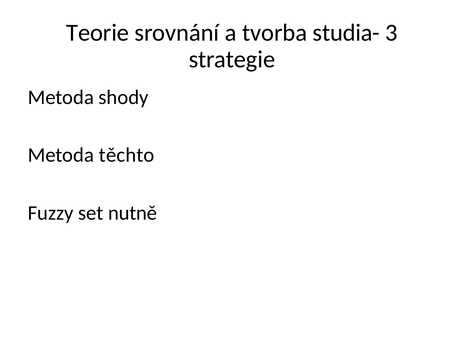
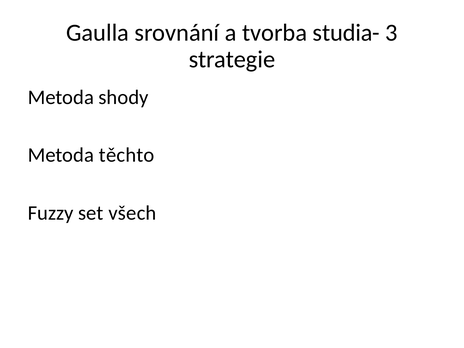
Teorie: Teorie -> Gaulla (98, 33)
nutně: nutně -> všech (132, 213)
